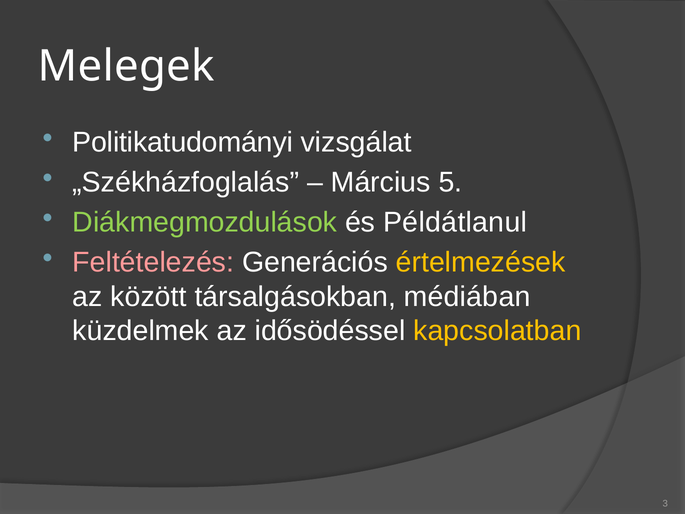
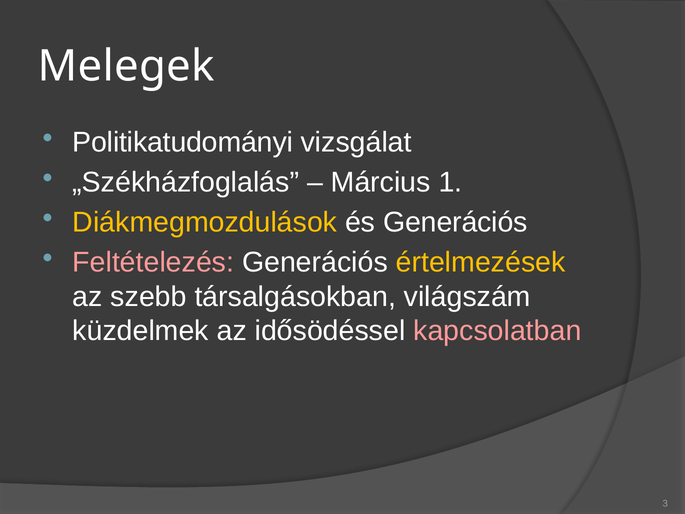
5: 5 -> 1 (450, 182)
Diákmegmozdulások colour: light green -> yellow (205, 222)
és Példátlanul: Példátlanul -> Generációs (455, 222)
között: között -> szebb (149, 297)
médiában: médiában -> világszám (467, 297)
kapcsolatban colour: yellow -> pink (497, 331)
